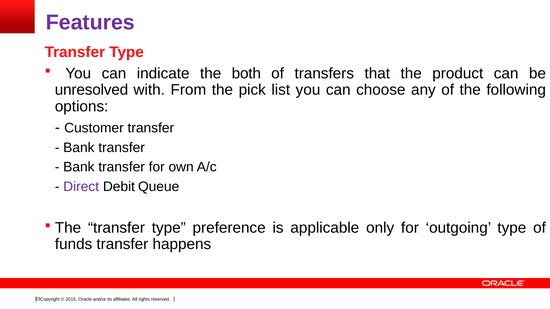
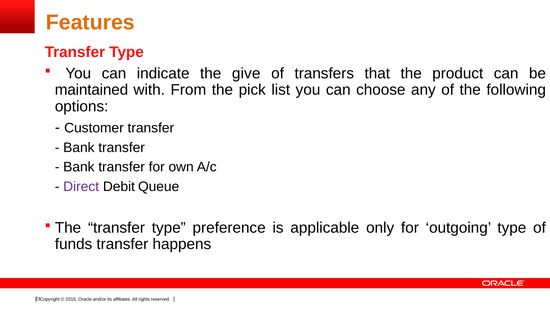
Features colour: purple -> orange (90, 23)
both: both -> give (246, 73)
unresolved: unresolved -> maintained (91, 90)
